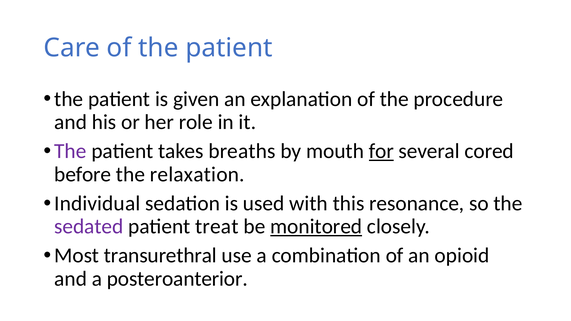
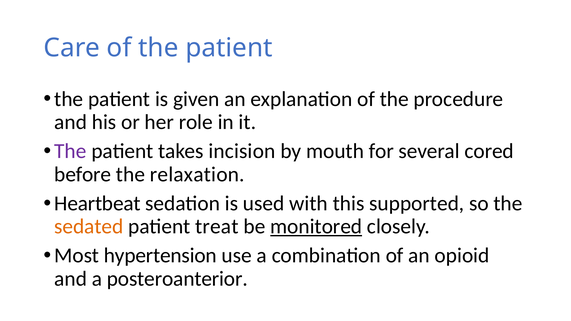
breaths: breaths -> incision (242, 151)
for underline: present -> none (381, 151)
Individual: Individual -> Heartbeat (97, 203)
resonance: resonance -> supported (417, 203)
sedated colour: purple -> orange (89, 227)
transurethral: transurethral -> hypertension (160, 256)
